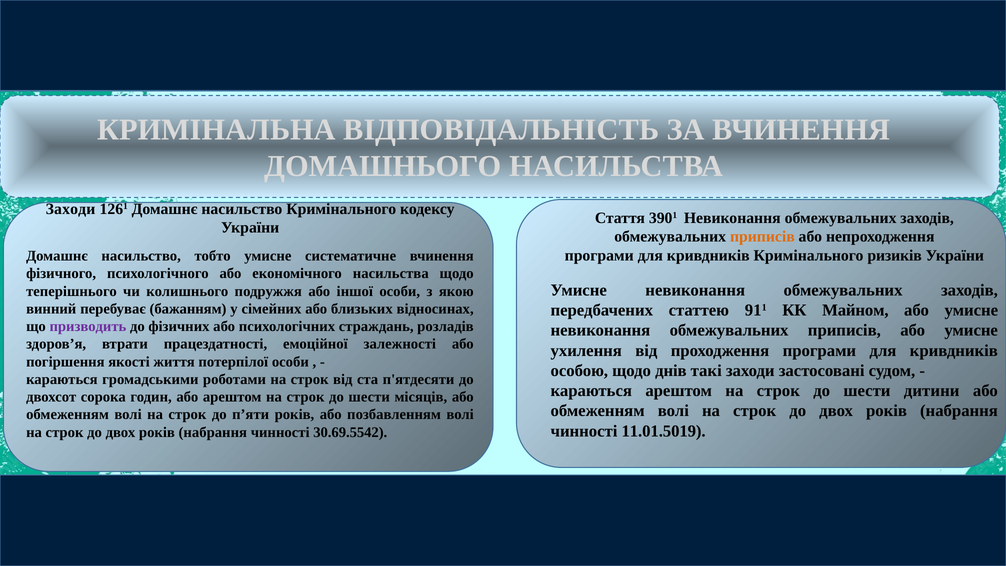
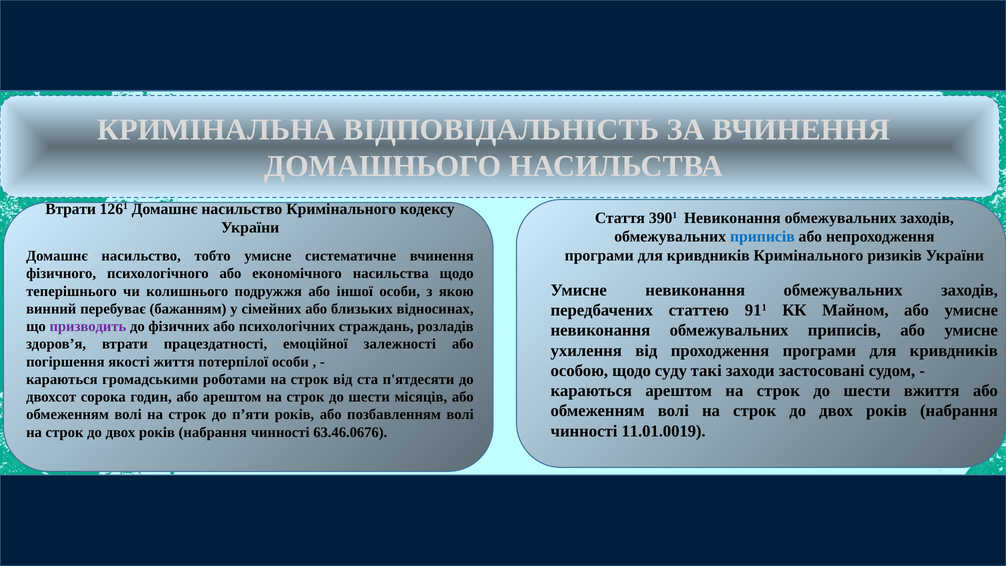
Заходи: Заходи -> Втрати (71, 209)
приписів colour: orange -> blue (762, 237)
днів: днів -> суду (671, 371)
дитини: дитини -> вжиття (932, 391)
11.01.5019: 11.01.5019 -> 11.01.0019 (664, 431)
30.69.5542: 30.69.5542 -> 63.46.0676 (350, 432)
